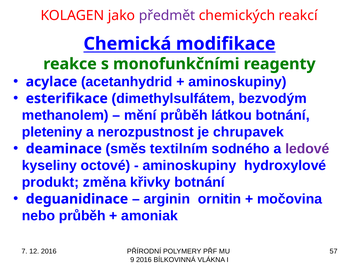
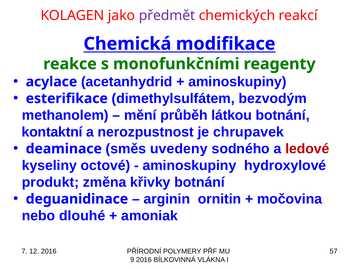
pleteniny: pleteniny -> kontaktní (52, 132)
textilním: textilním -> uvedeny (179, 149)
ledové colour: purple -> red (307, 149)
nebo průběh: průběh -> dlouhé (82, 216)
